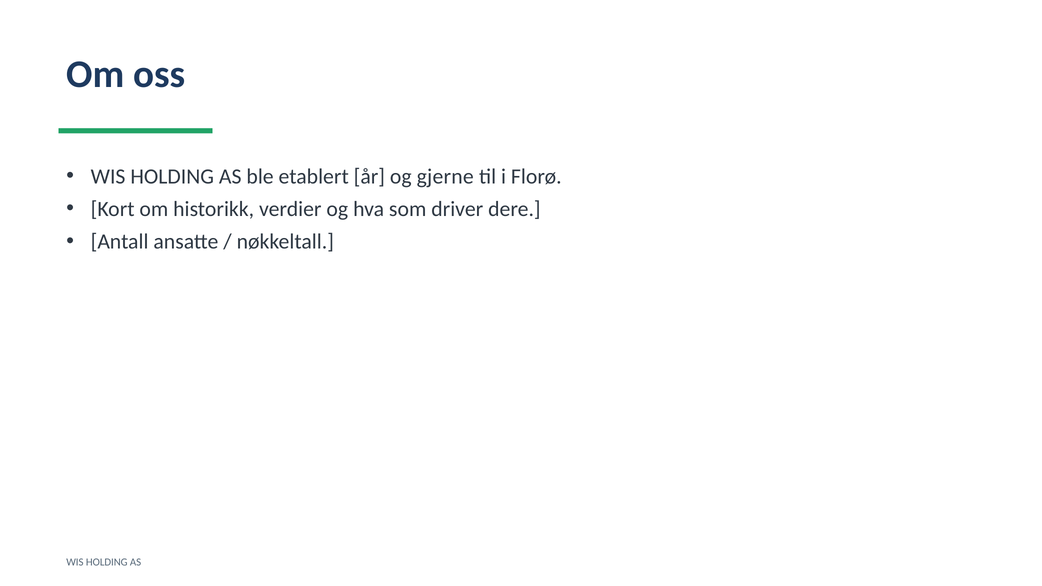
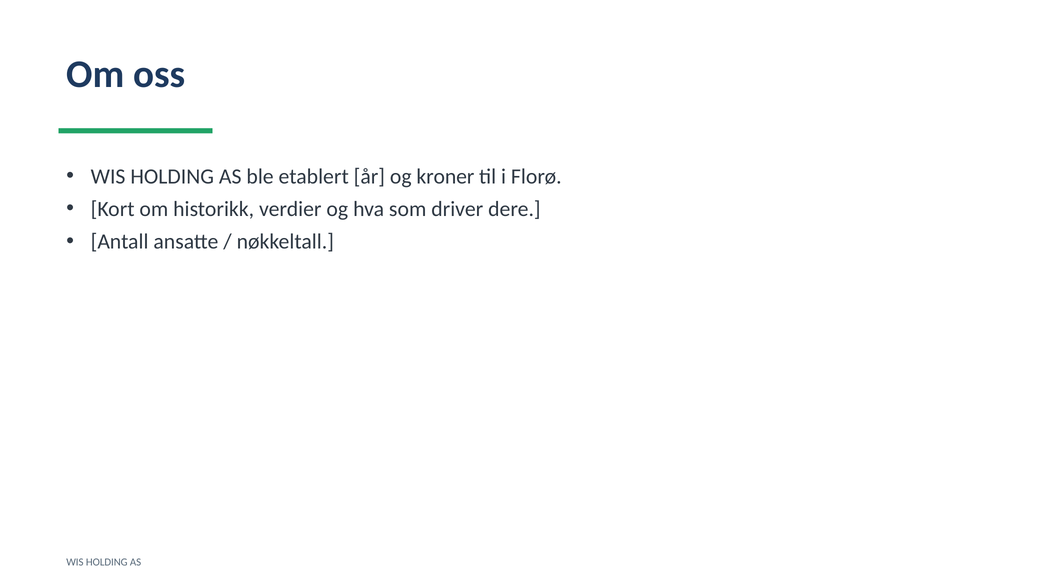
gjerne: gjerne -> kroner (445, 176)
